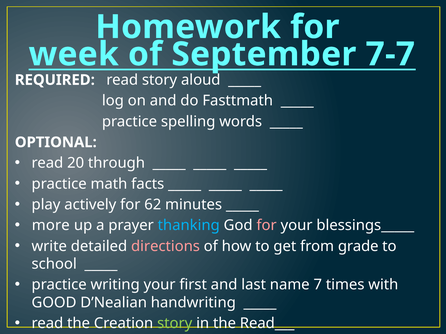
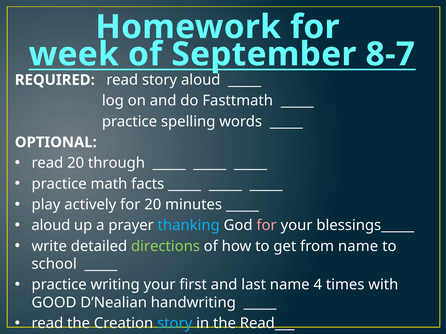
7-7: 7-7 -> 8-7 (390, 54)
for 62: 62 -> 20 (153, 205)
more: more -> aloud (51, 226)
directions colour: pink -> light green (166, 247)
from grade: grade -> name (358, 247)
7: 7 -> 4 (318, 285)
story colour: light green -> light blue (175, 324)
